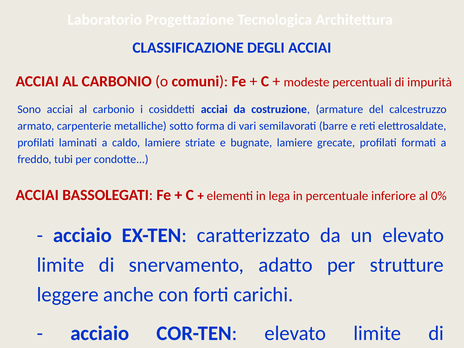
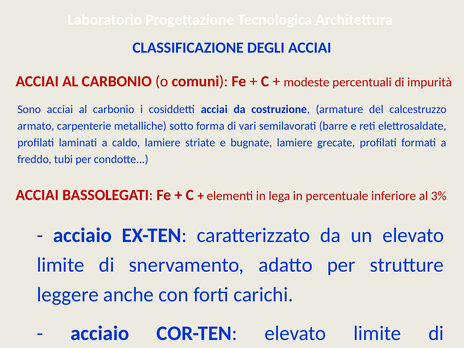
0%: 0% -> 3% (439, 196)
